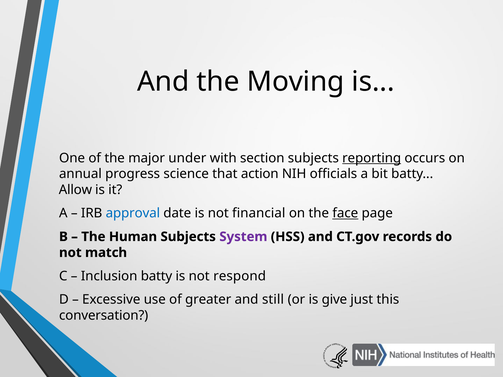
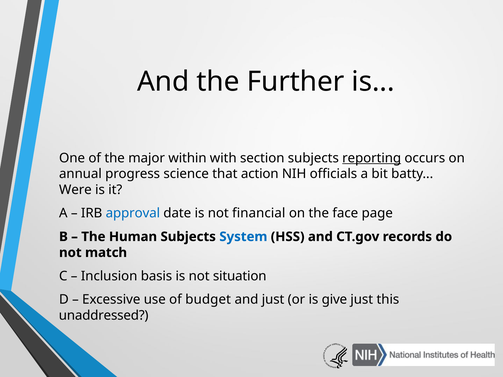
Moving: Moving -> Further (296, 82)
under: under -> within (187, 158)
Allow: Allow -> Were (75, 190)
face underline: present -> none (345, 213)
System colour: purple -> blue (243, 237)
Inclusion batty: batty -> basis (156, 276)
respond: respond -> situation (240, 276)
greater: greater -> budget (208, 300)
and still: still -> just (273, 300)
conversation: conversation -> unaddressed (104, 316)
